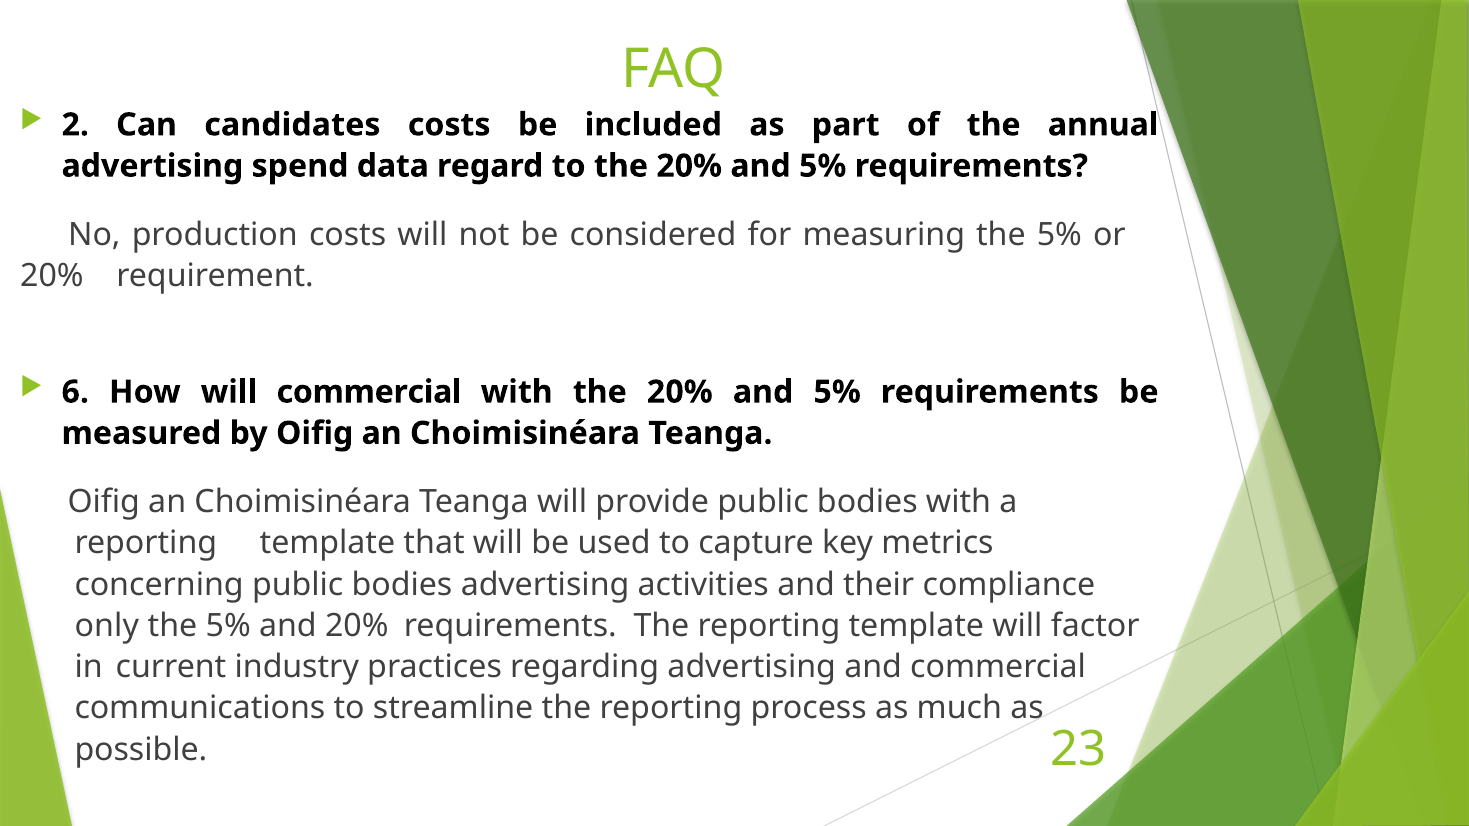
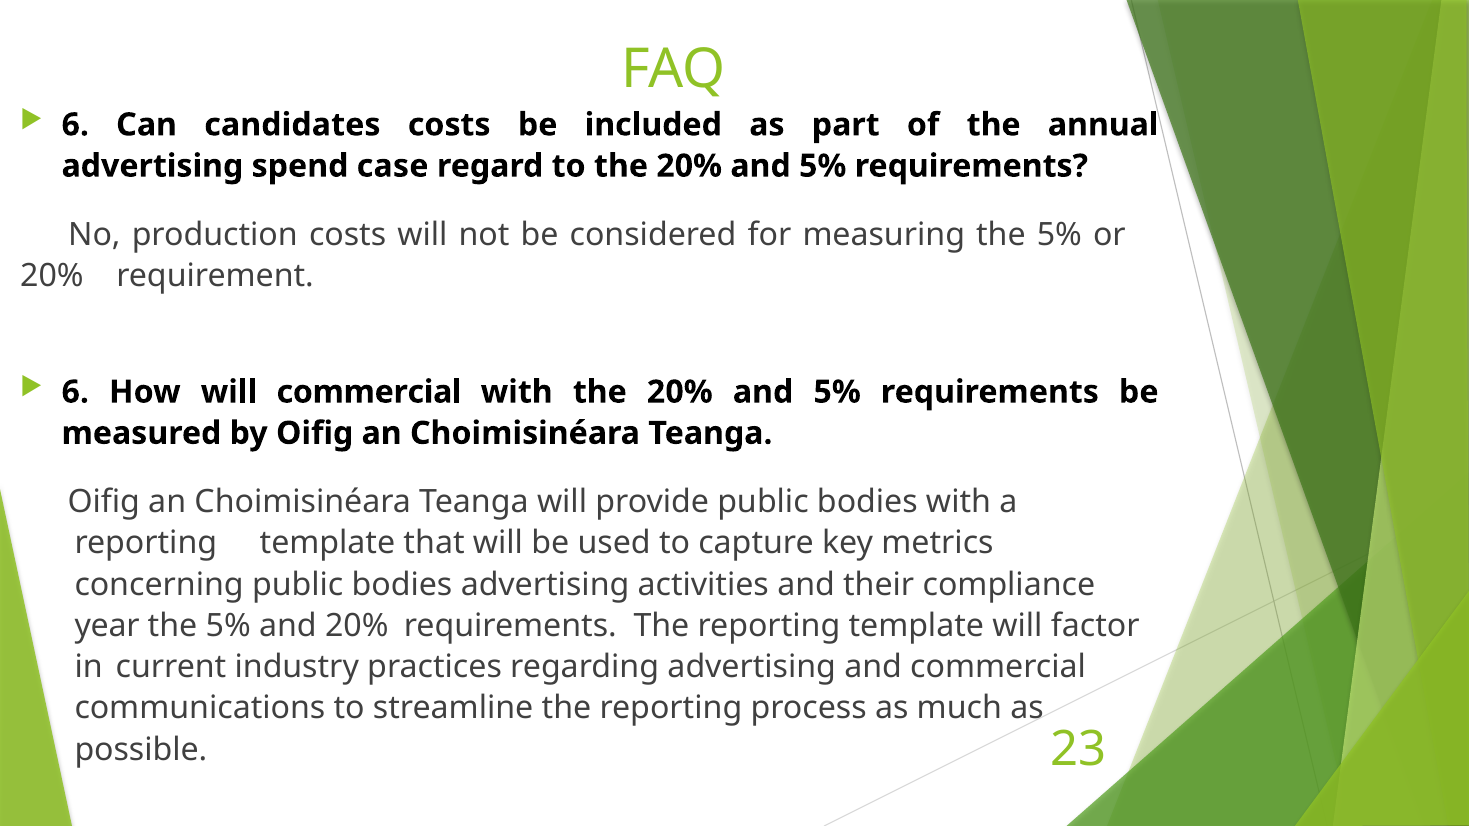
2: 2 -> 6 (75, 125)
data: data -> case (393, 166)
only: only -> year (107, 626)
